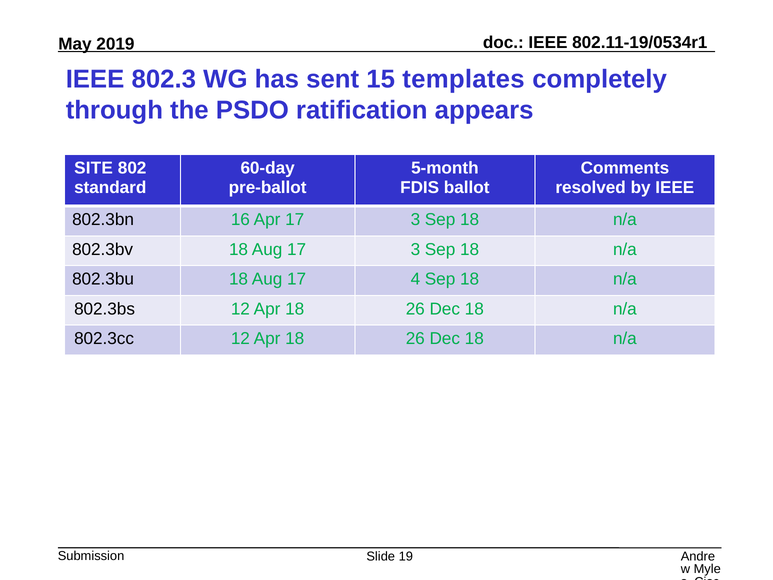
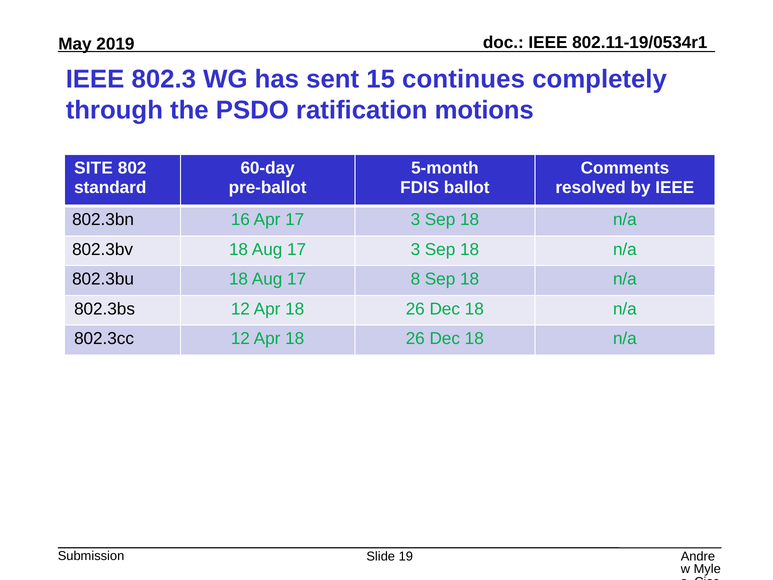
templates: templates -> continues (464, 79)
appears: appears -> motions (484, 110)
4: 4 -> 8 (415, 279)
